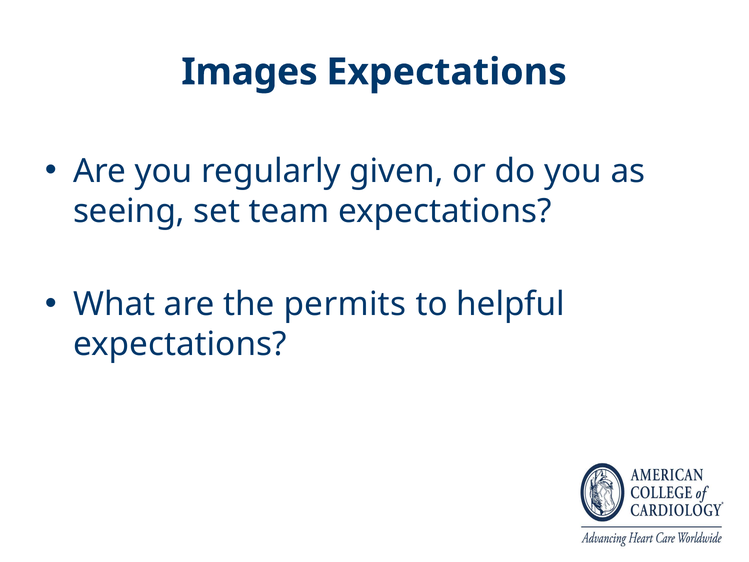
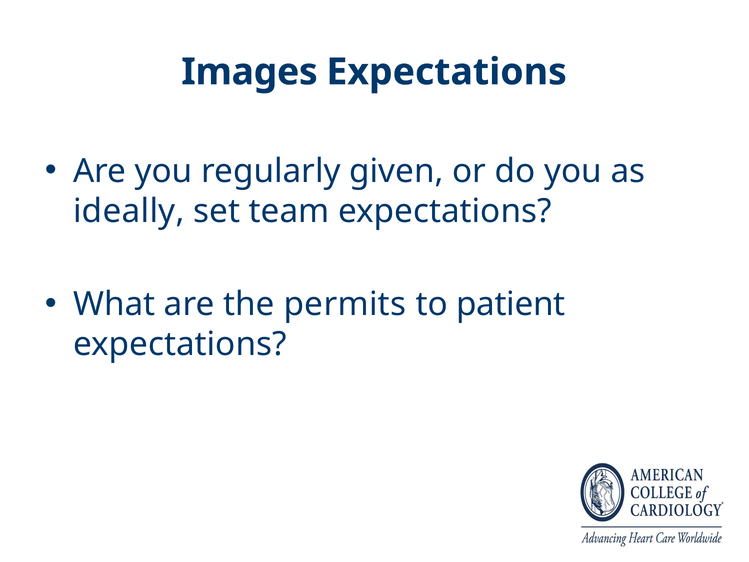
seeing: seeing -> ideally (129, 211)
helpful: helpful -> patient (511, 304)
